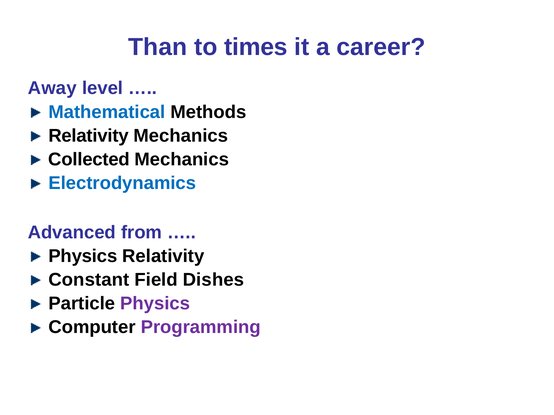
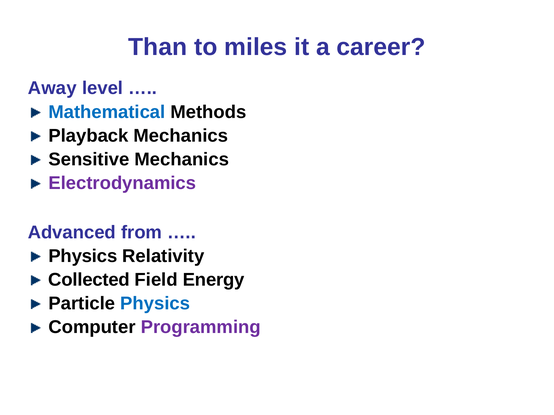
times: times -> miles (256, 47)
Relativity: Relativity -> Playback (88, 136)
Collected: Collected -> Sensitive (89, 160)
Electrodynamics colour: blue -> purple (122, 183)
Constant: Constant -> Collected (89, 280)
Dishes: Dishes -> Energy (214, 280)
Physics colour: purple -> blue (155, 304)
